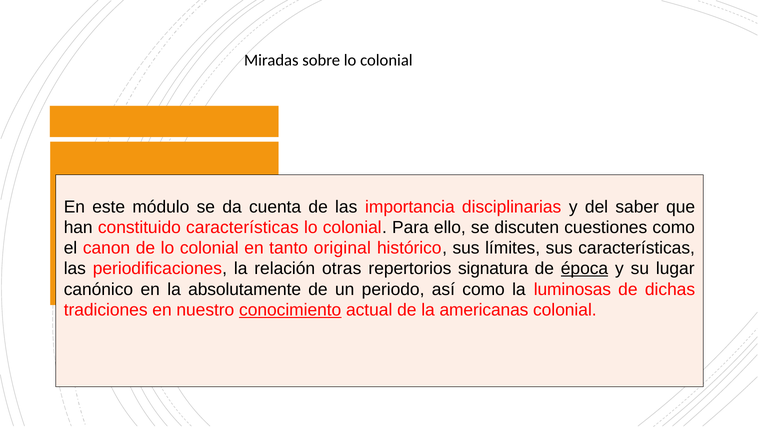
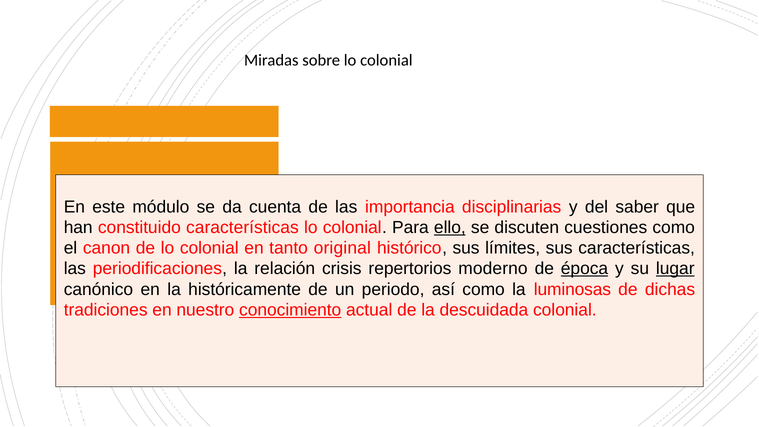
ello underline: none -> present (450, 227)
otras: otras -> crisis (342, 269)
signatura: signatura -> moderno (493, 269)
lugar underline: none -> present (675, 269)
absolutamente: absolutamente -> históricamente (245, 289)
americanas: americanas -> descuidada (484, 310)
